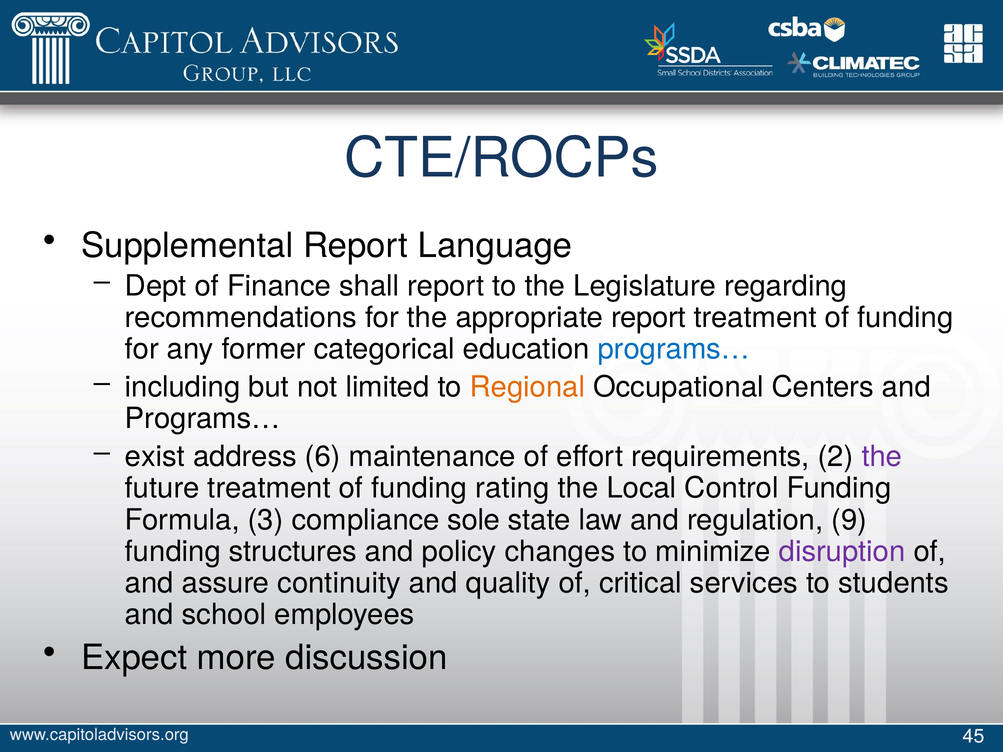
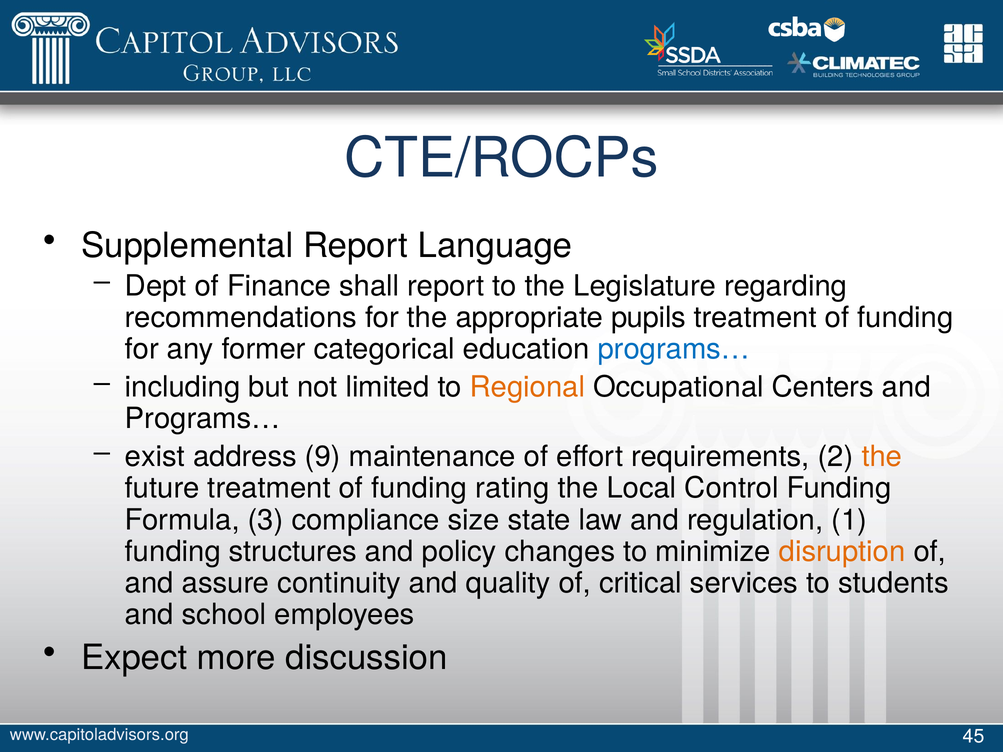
appropriate report: report -> pupils (649, 318)
6: 6 -> 9 (323, 457)
the colour: purple -> orange (882, 457)
sole: sole -> size (474, 520)
9: 9 -> 1 (849, 520)
disruption colour: purple -> orange (842, 552)
